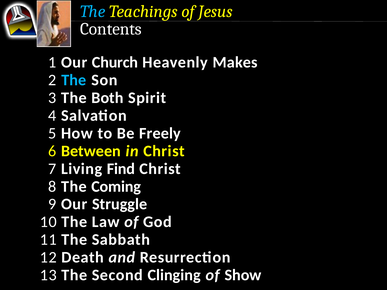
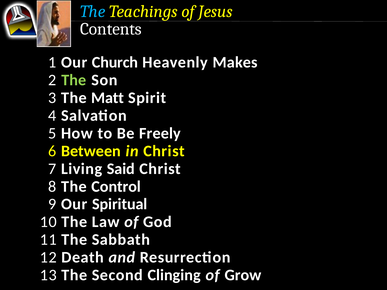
The colour: light blue -> light green (74, 80)
Both: Both -> Matt (108, 98)
Find: Find -> Said (121, 169)
Coming: Coming -> Control (116, 187)
Struggle: Struggle -> Spiritual (120, 204)
Show: Show -> Grow (243, 275)
